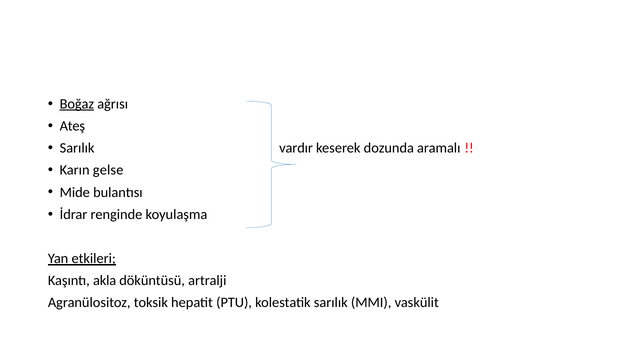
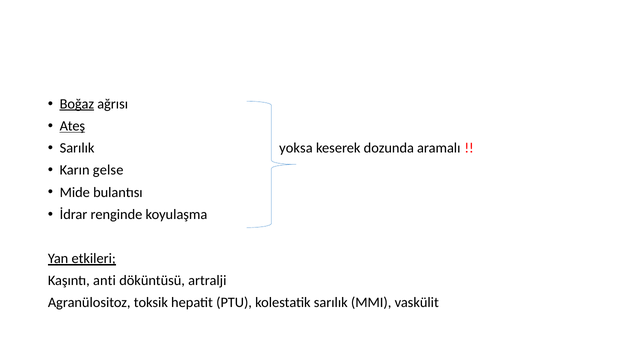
Ateş underline: none -> present (72, 126)
vardır: vardır -> yoksa (296, 148)
akla: akla -> anti (104, 281)
